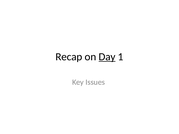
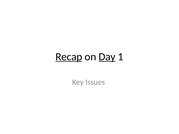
Recap underline: none -> present (69, 57)
